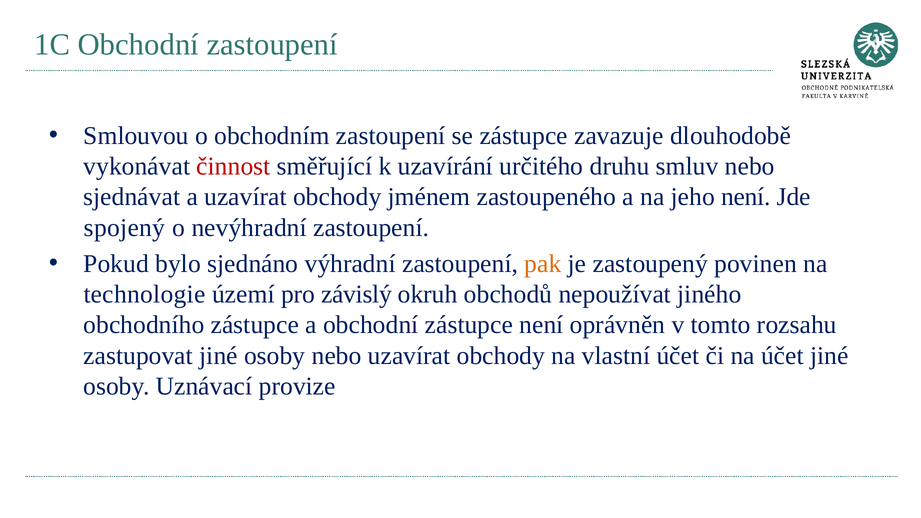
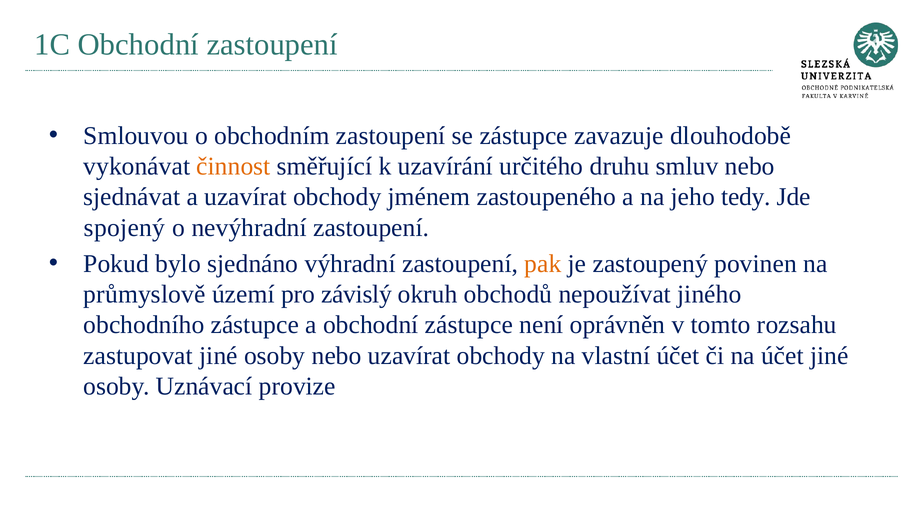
činnost colour: red -> orange (233, 166)
jeho není: není -> tedy (746, 197)
technologie: technologie -> průmyslově (145, 294)
